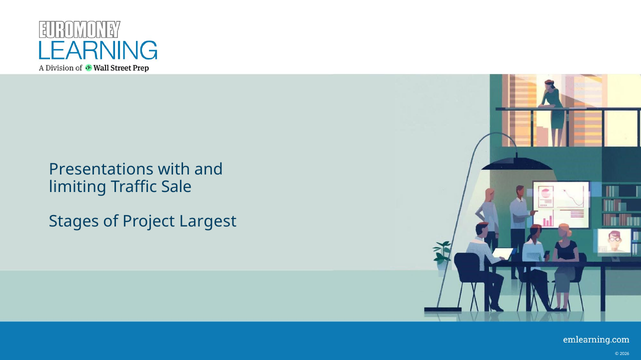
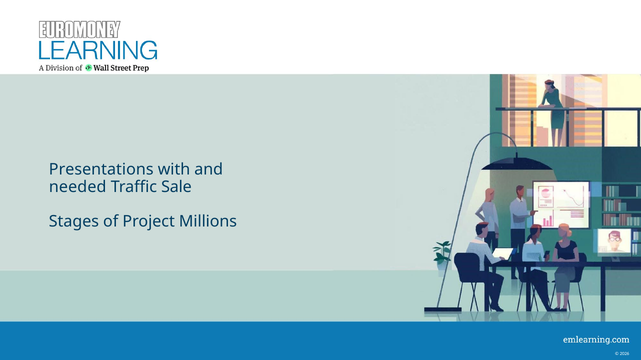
limiting: limiting -> needed (78, 187)
Largest: Largest -> Millions (208, 222)
